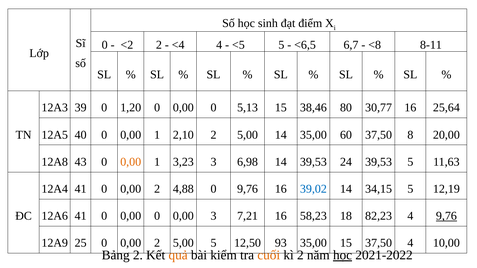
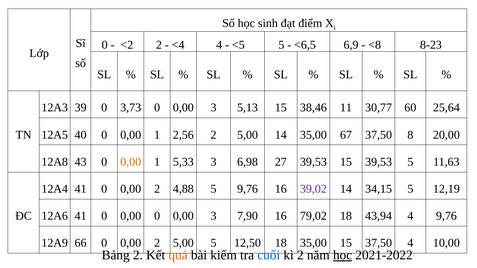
6,7: 6,7 -> 6,9 (351, 45)
8-11: 8-11 -> 8-23 (431, 45)
1,20: 1,20 -> 3,73 (131, 108)
0: 0 -> 3 (213, 108)
80: 80 -> 11 (346, 108)
30,77 16: 16 -> 60 (410, 108)
2,10: 2,10 -> 2,56 (183, 135)
60: 60 -> 67 (346, 135)
3,23: 3,23 -> 5,33 (183, 162)
6,98 14: 14 -> 27 (281, 162)
39,53 24: 24 -> 15 (346, 162)
4,88 0: 0 -> 5 (213, 189)
39,02 colour: blue -> purple (313, 189)
7,21: 7,21 -> 7,90 (248, 216)
58,23: 58,23 -> 79,02 (313, 216)
82,23: 82,23 -> 43,94 (379, 216)
9,76 underline: present -> none (446, 216)
25: 25 -> 66 (81, 243)
12,50 93: 93 -> 18 (281, 243)
cuối colour: orange -> blue (269, 255)
